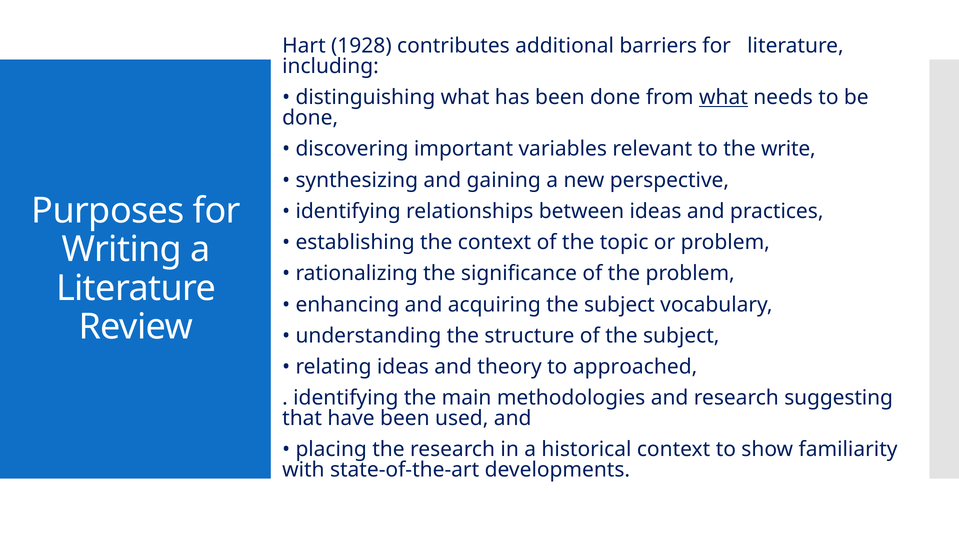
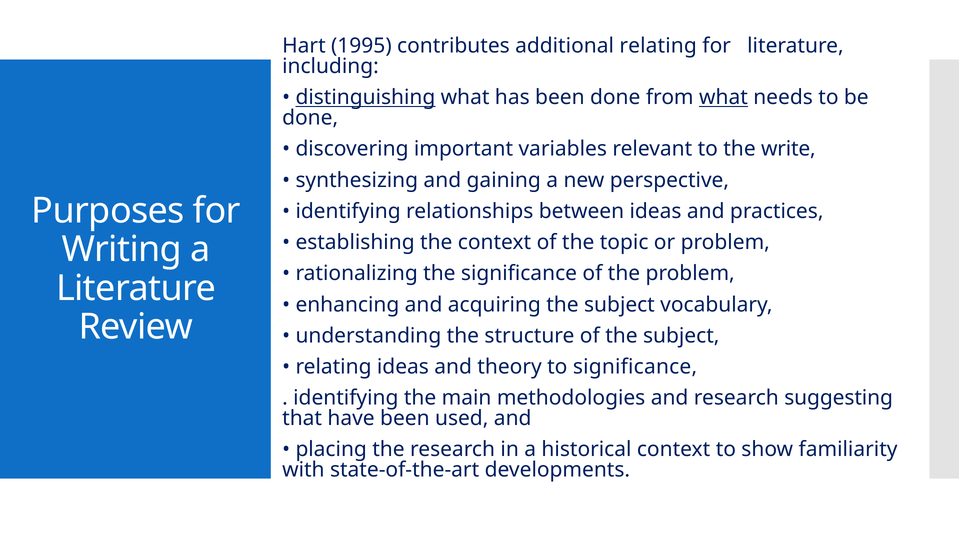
1928: 1928 -> 1995 (361, 46)
additional barriers: barriers -> relating (658, 46)
distinguishing underline: none -> present (365, 98)
to approached: approached -> significance (635, 367)
